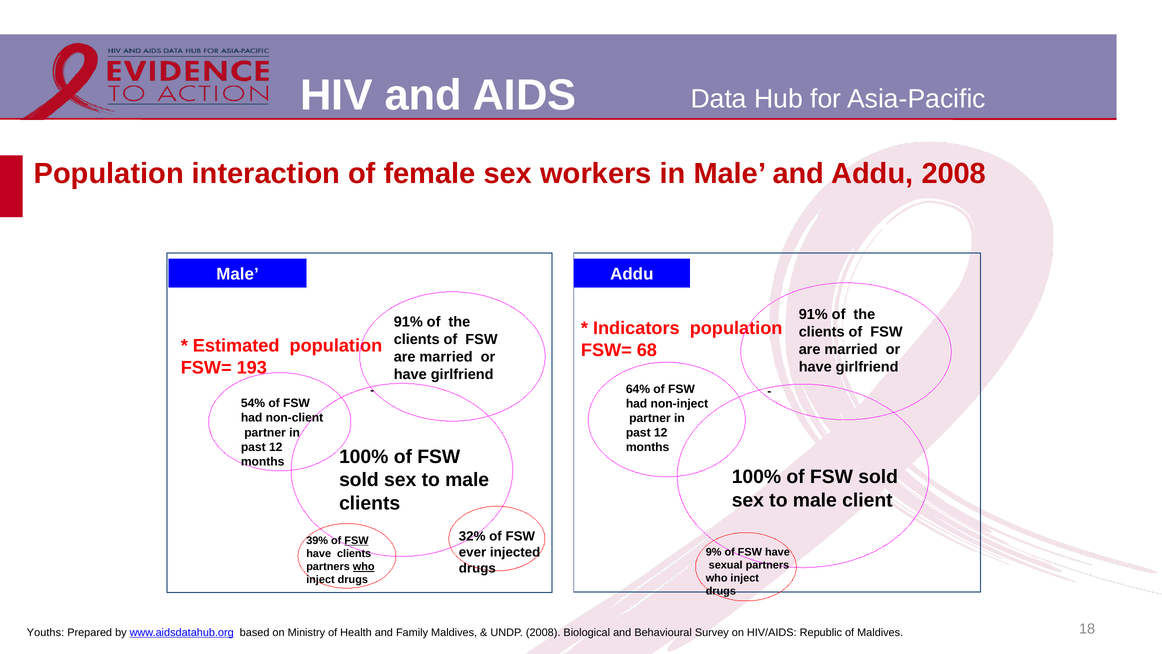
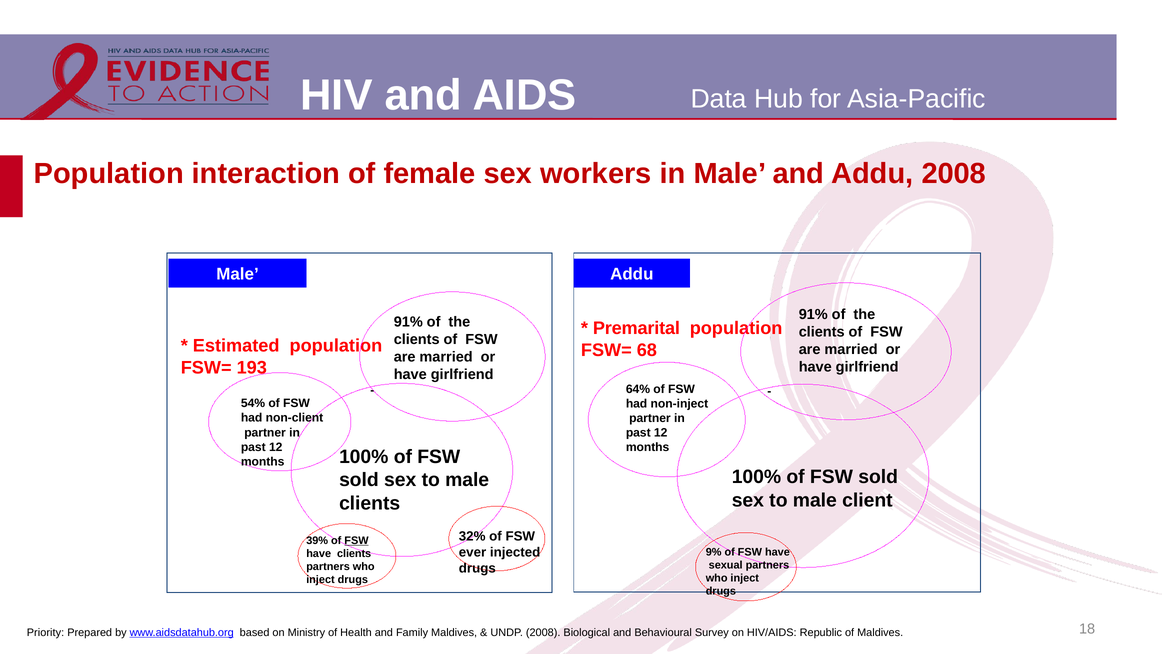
Indicators: Indicators -> Premarital (636, 328)
who underline: present -> none (364, 566)
Youths: Youths -> Priority (45, 632)
